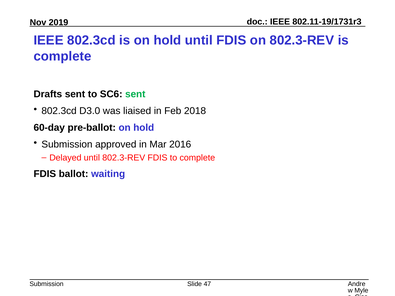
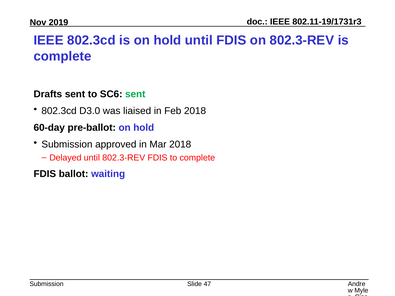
Mar 2016: 2016 -> 2018 (180, 145)
